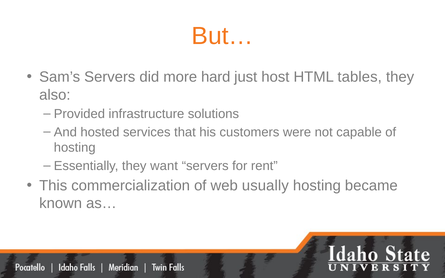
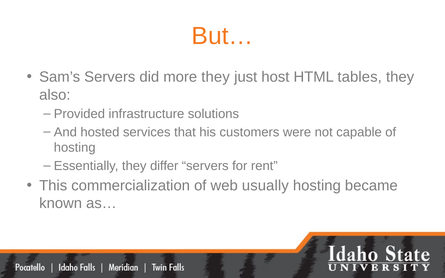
more hard: hard -> they (216, 77)
want: want -> differ (164, 166)
